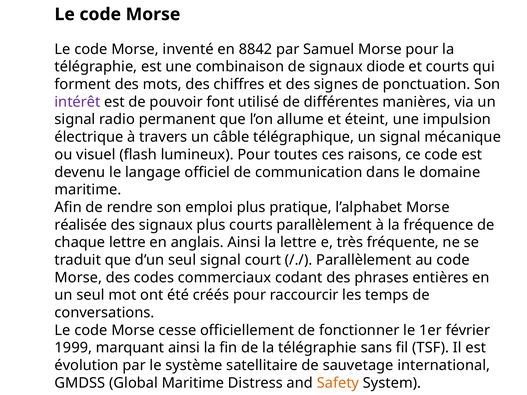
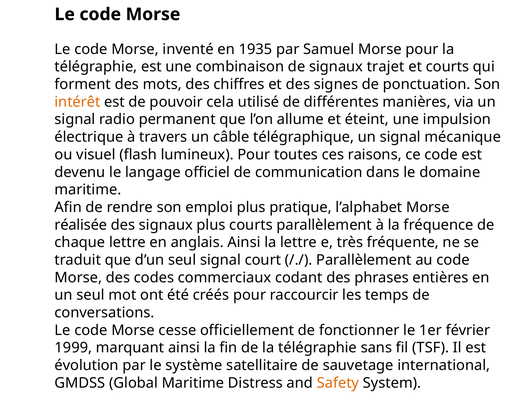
8842: 8842 -> 1935 (256, 49)
diode: diode -> trajet (386, 67)
intérêt colour: purple -> orange (77, 102)
font: font -> cela (220, 102)
